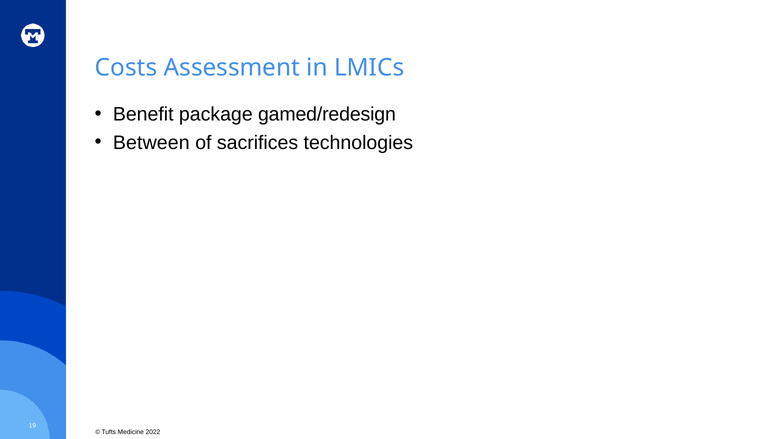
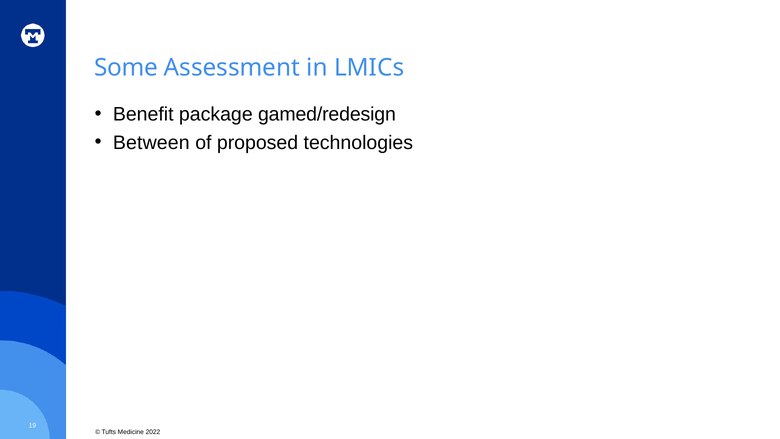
Costs: Costs -> Some (126, 67)
sacrifices: sacrifices -> proposed (258, 143)
